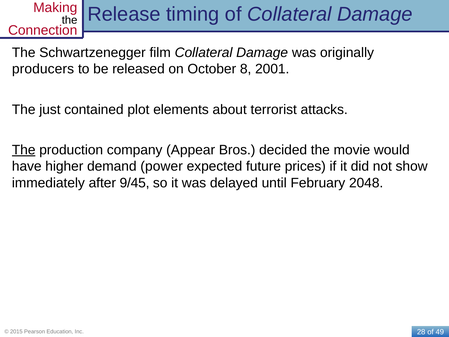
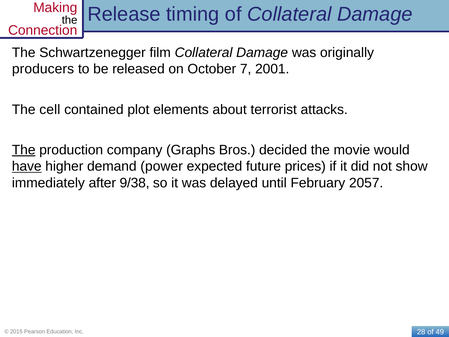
8: 8 -> 7 (246, 69)
just: just -> cell (50, 109)
Appear: Appear -> Graphs (191, 150)
have underline: none -> present (27, 166)
9/45: 9/45 -> 9/38 (135, 183)
2048: 2048 -> 2057 (366, 183)
